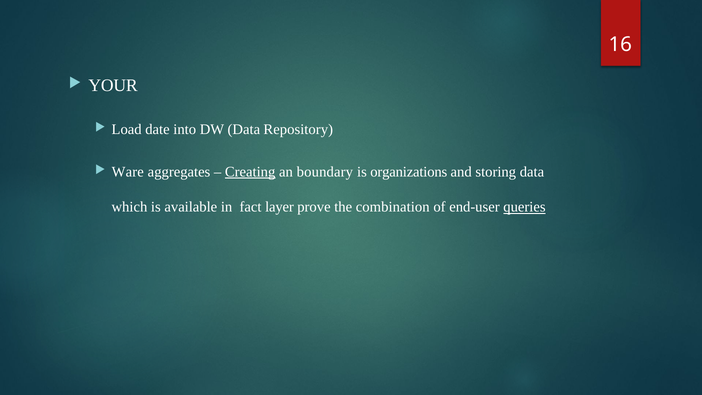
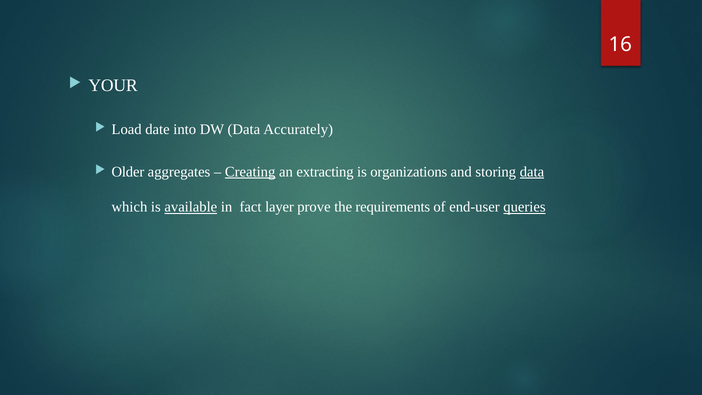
Repository: Repository -> Accurately (298, 129)
Ware: Ware -> Older (128, 172)
boundary: boundary -> extracting (325, 172)
data underline: none -> present (532, 172)
available underline: none -> present (191, 207)
combination: combination -> requirements (393, 207)
